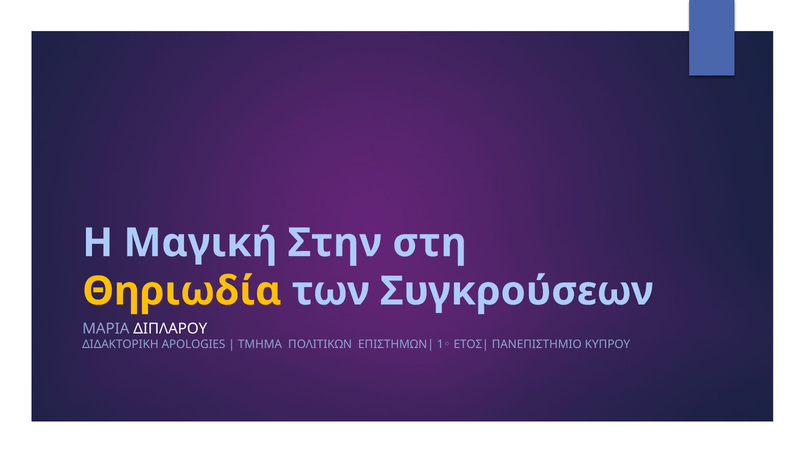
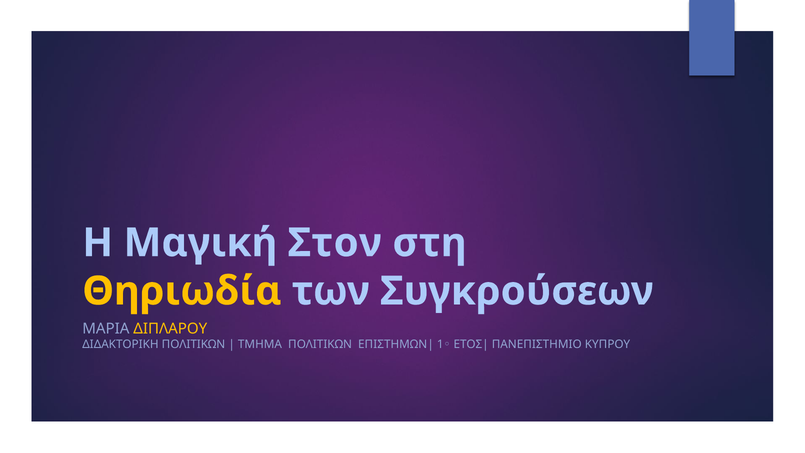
Στην: Στην -> Στον (335, 243)
ΔΙΠΛΑΡΟΥ colour: white -> yellow (170, 329)
ΔΙΔΑΚΤΟΡΙΚΗ APOLOGIES: APOLOGIES -> ΠΟΛΙΤΙΚΩΝ (194, 344)
